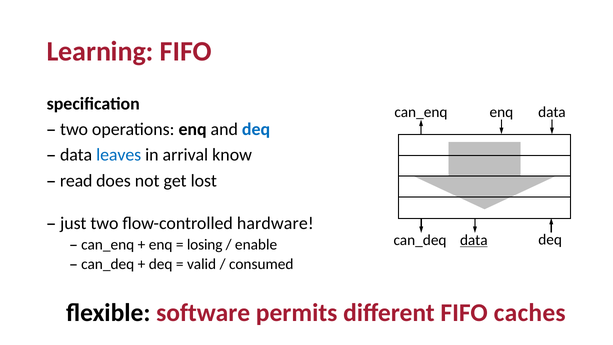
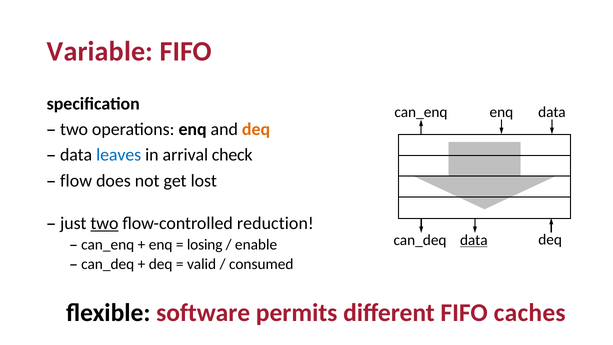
Learning: Learning -> Variable (100, 51)
deq colour: blue -> orange (256, 129)
know: know -> check (232, 155)
read: read -> flow (76, 181)
two underline: none -> present (104, 223)
hardware: hardware -> reduction (275, 223)
